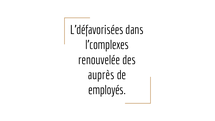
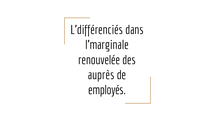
L’défavorisées: L’défavorisées -> L’différenciés (97, 30)
l’complexes: l’complexes -> l’marginale (107, 45)
